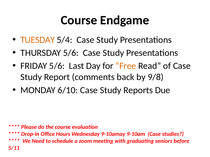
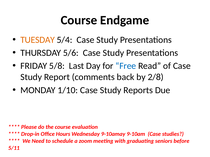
FRIDAY 5/6: 5/6 -> 5/8 (57, 66)
Free colour: orange -> blue (126, 66)
9/8: 9/8 -> 2/8 (156, 77)
6/10: 6/10 -> 1/10 (68, 90)
